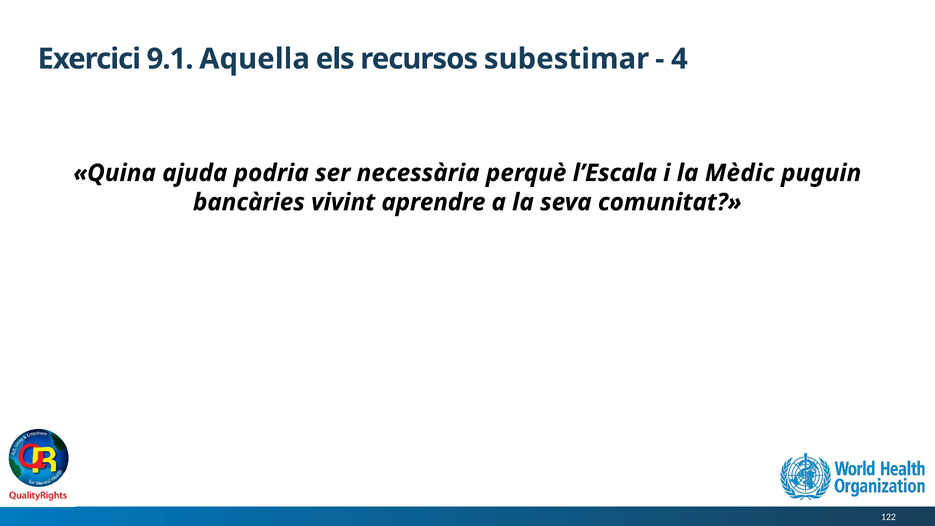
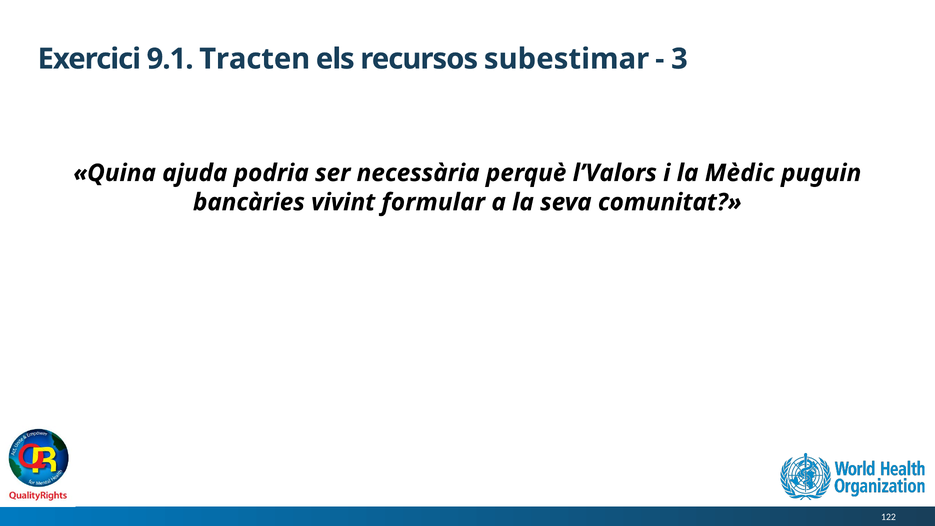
Aquella: Aquella -> Tracten (255, 59)
4: 4 -> 3 (679, 59)
l’Escala: l’Escala -> l’Valors (615, 173)
aprendre: aprendre -> formular (433, 202)
